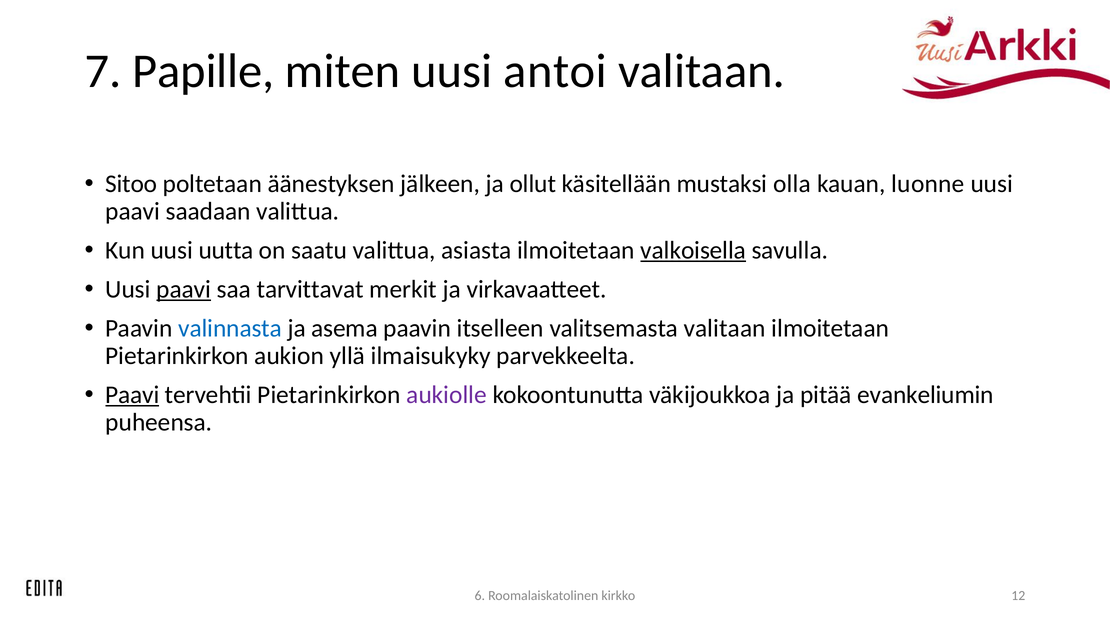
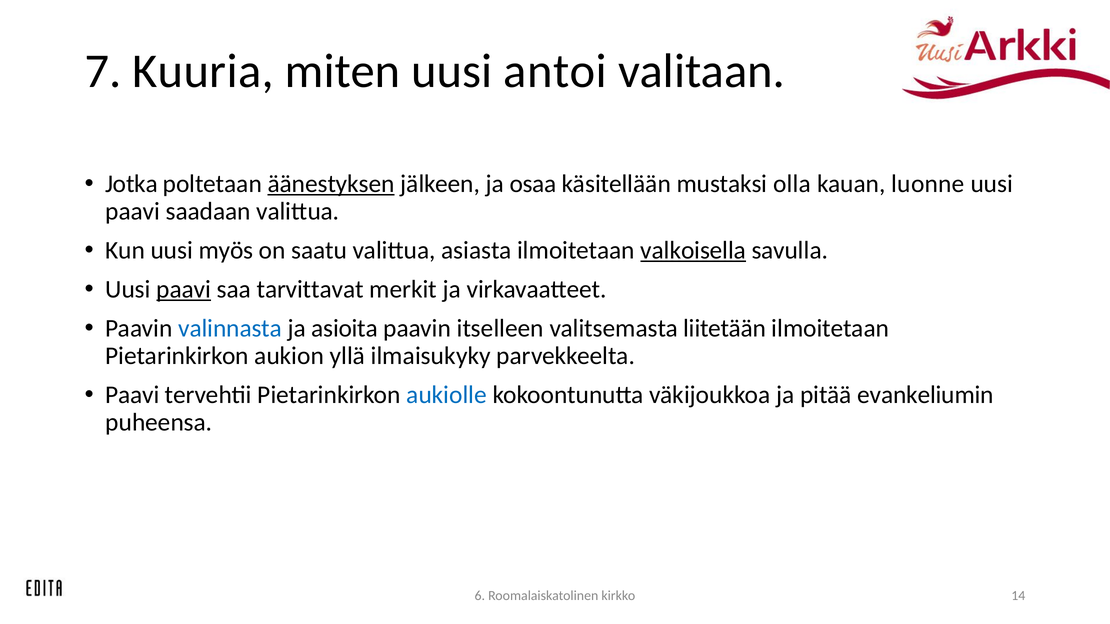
Papille: Papille -> Kuuria (203, 71)
Sitoo: Sitoo -> Jotka (131, 184)
äänestyksen underline: none -> present (331, 184)
ollut: ollut -> osaa (533, 184)
uutta: uutta -> myös (226, 250)
asema: asema -> asioita (345, 329)
valitsemasta valitaan: valitaan -> liitetään (725, 329)
Paavi underline: present -> none (132, 395)
aukiolle colour: purple -> blue (447, 395)
12: 12 -> 14 (1018, 596)
